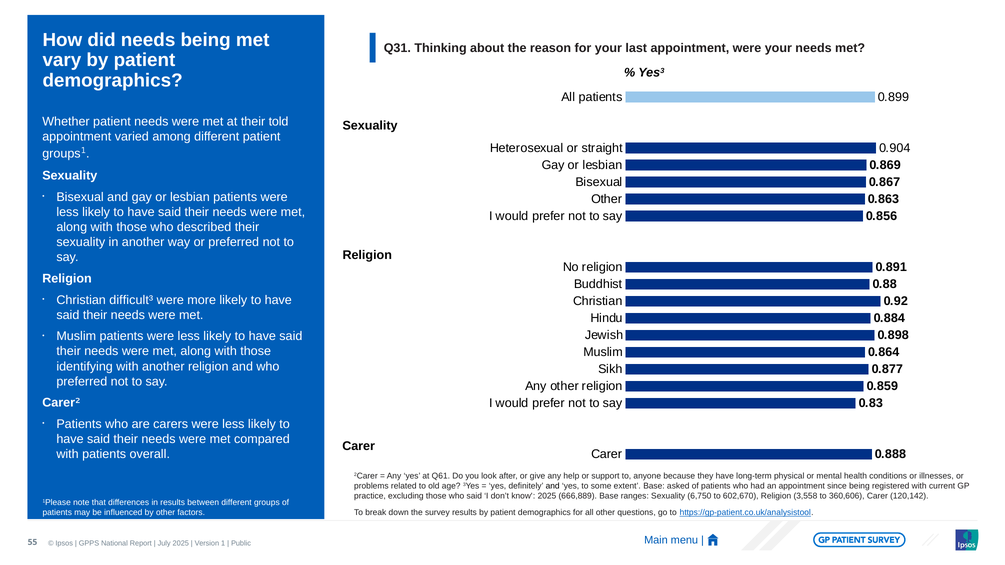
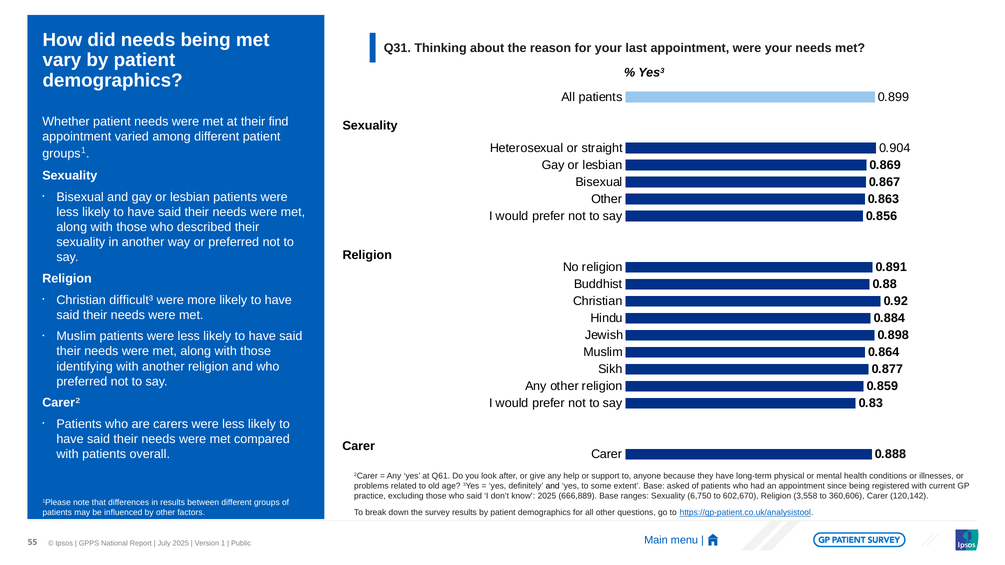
told: told -> find (279, 122)
